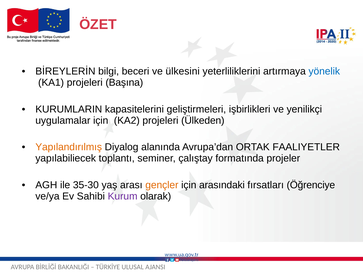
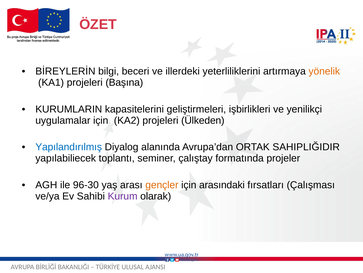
ülkesini: ülkesini -> illerdeki (183, 71)
yönelik colour: blue -> orange (324, 71)
Yapılandırılmış colour: orange -> blue (69, 147)
FAALIYETLER: FAALIYETLER -> SAHIPLIĞIDIR (306, 147)
35-30: 35-30 -> 96-30 (86, 184)
Öğrenciye: Öğrenciye -> Çalışması (311, 184)
